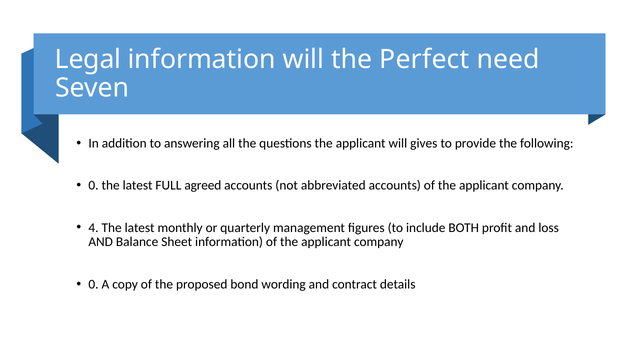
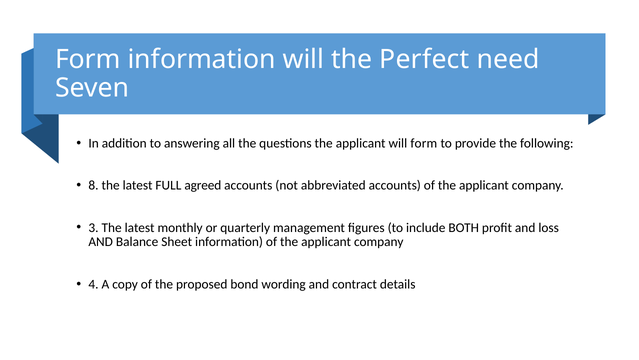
Legal: Legal -> Form (88, 59)
will gives: gives -> form (424, 143)
0: 0 -> 8 (93, 185)
4: 4 -> 3 (93, 227)
0: 0 -> 4 (93, 284)
